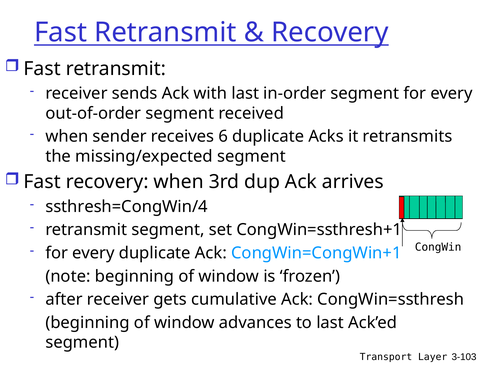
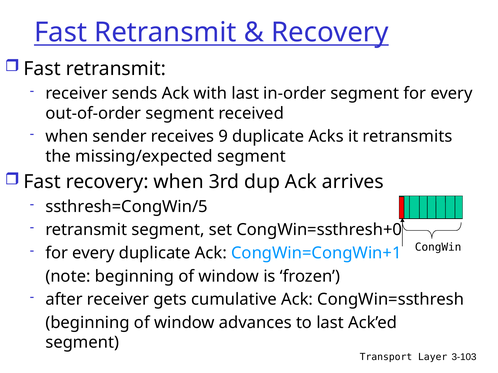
6: 6 -> 9 (223, 137)
ssthresh=CongWin/4: ssthresh=CongWin/4 -> ssthresh=CongWin/5 (127, 207)
CongWin=ssthresh+1: CongWin=ssthresh+1 -> CongWin=ssthresh+0 (319, 230)
